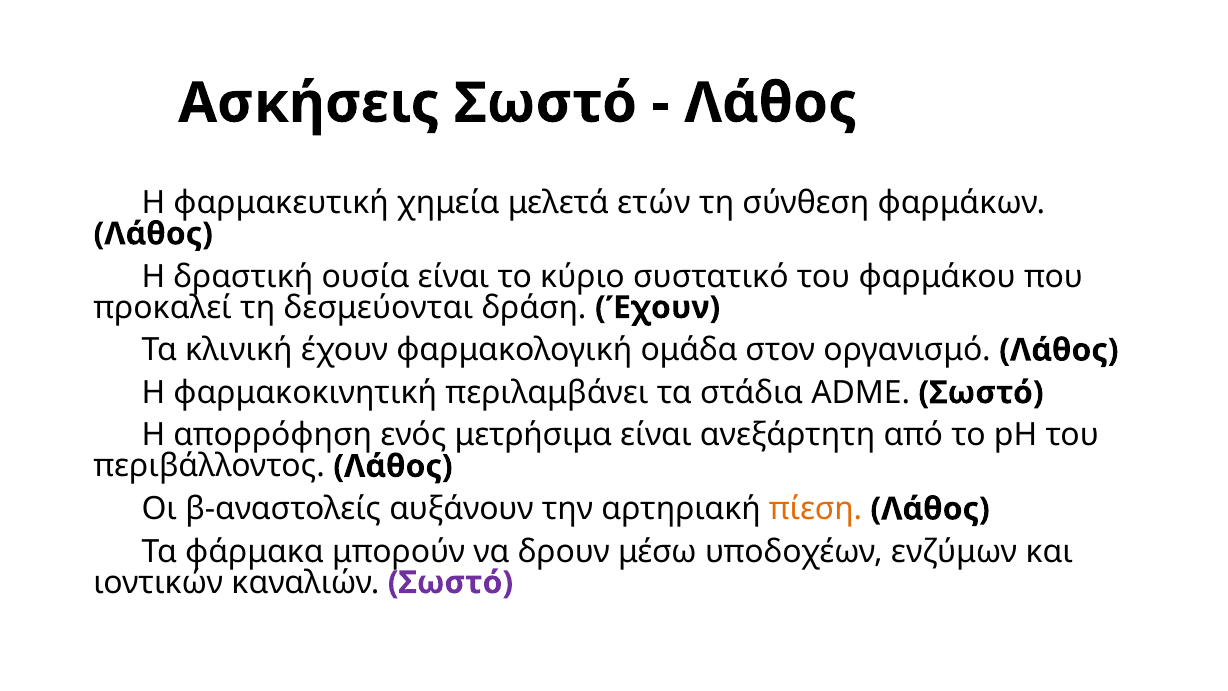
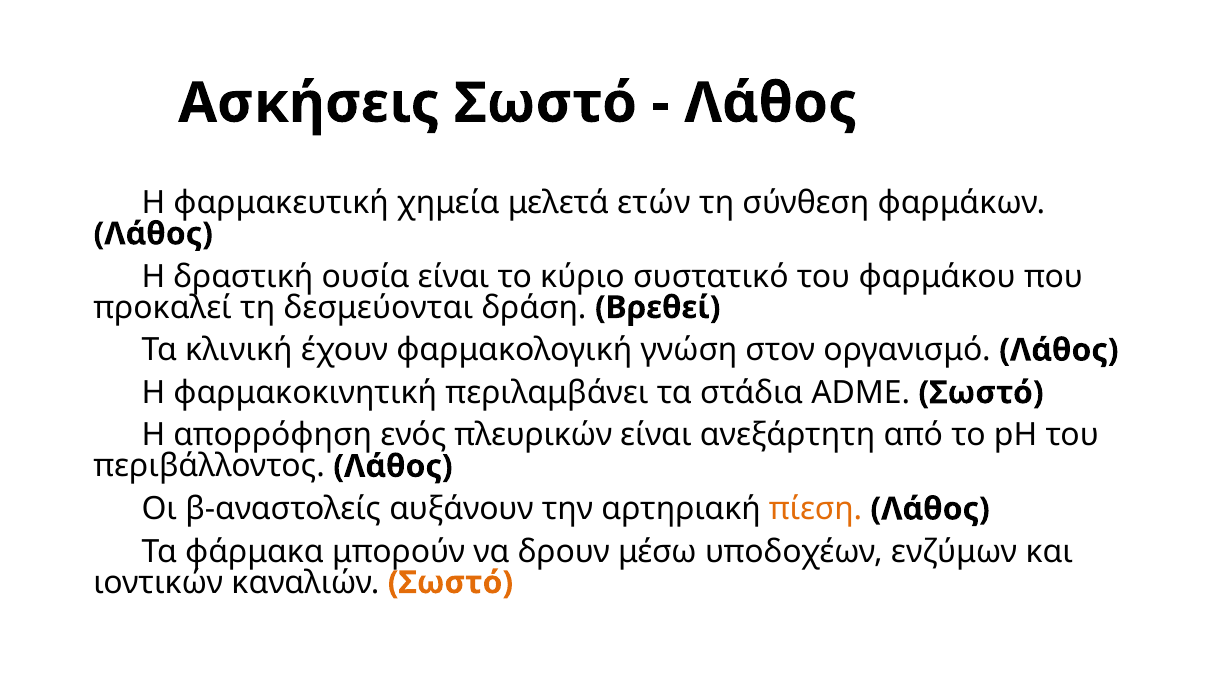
δράση Έχουν: Έχουν -> Βρεθεί (658, 307)
ομάδα: ομάδα -> γνώση (689, 350)
μετρήσιμα: μετρήσιμα -> πλευρικών (533, 435)
Σωστό colour: purple -> orange (450, 582)
